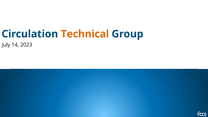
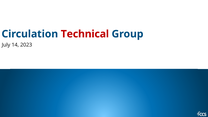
Technical colour: orange -> red (85, 34)
